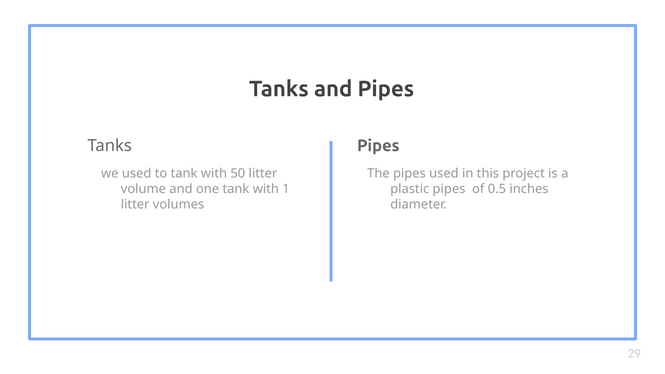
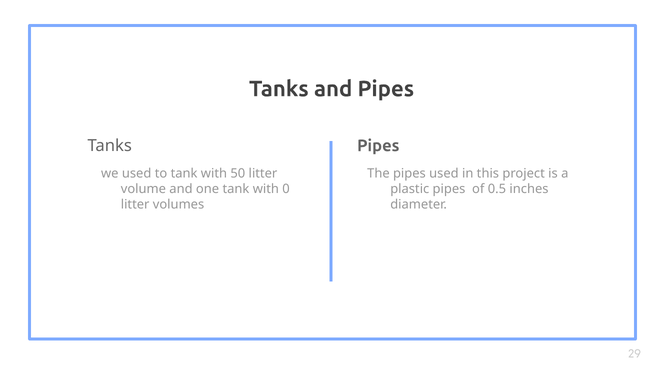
1: 1 -> 0 (286, 189)
